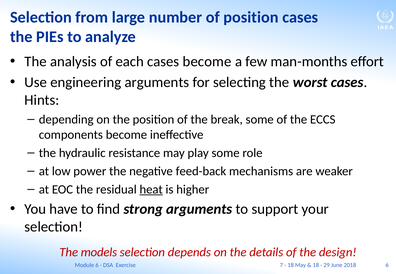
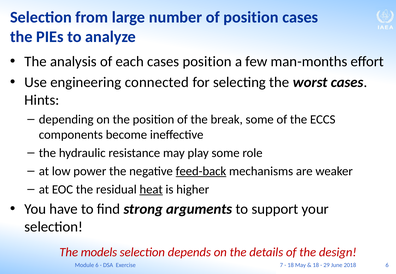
cases become: become -> position (207, 62)
engineering arguments: arguments -> connected (157, 82)
feed-back underline: none -> present (201, 171)
